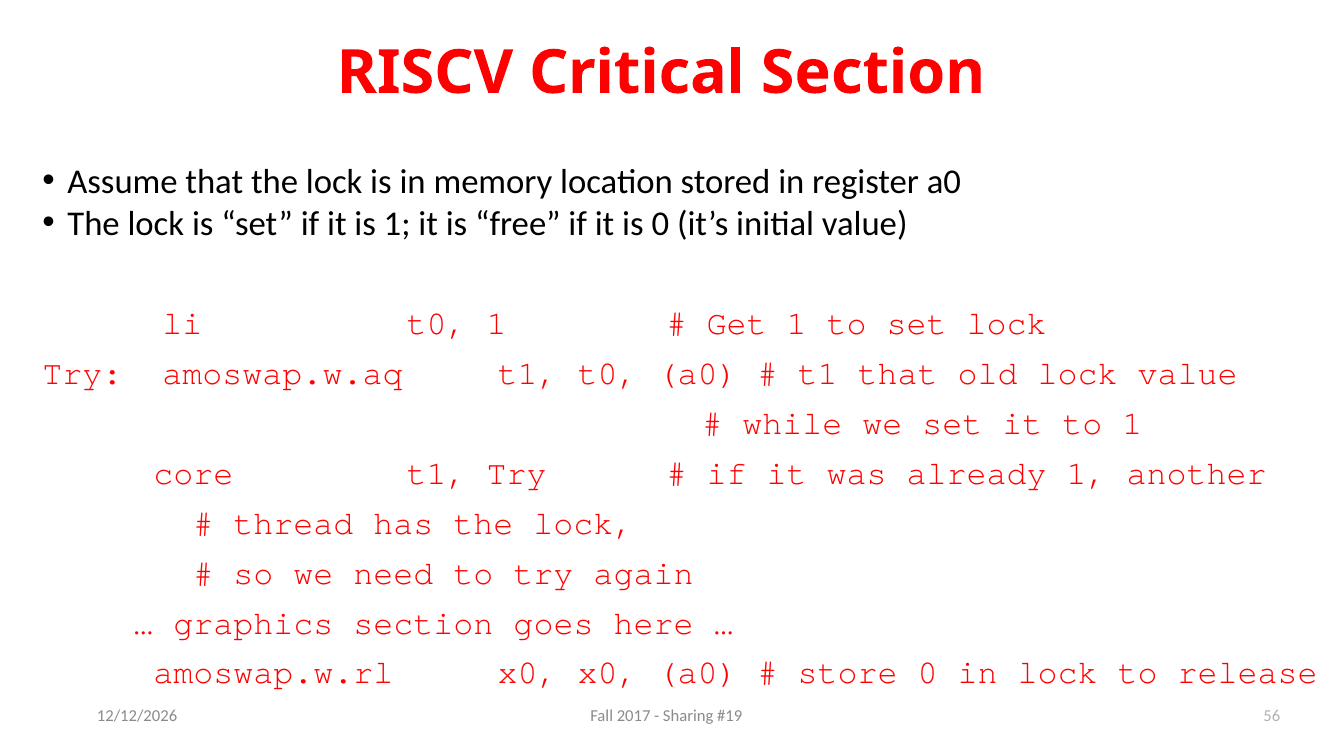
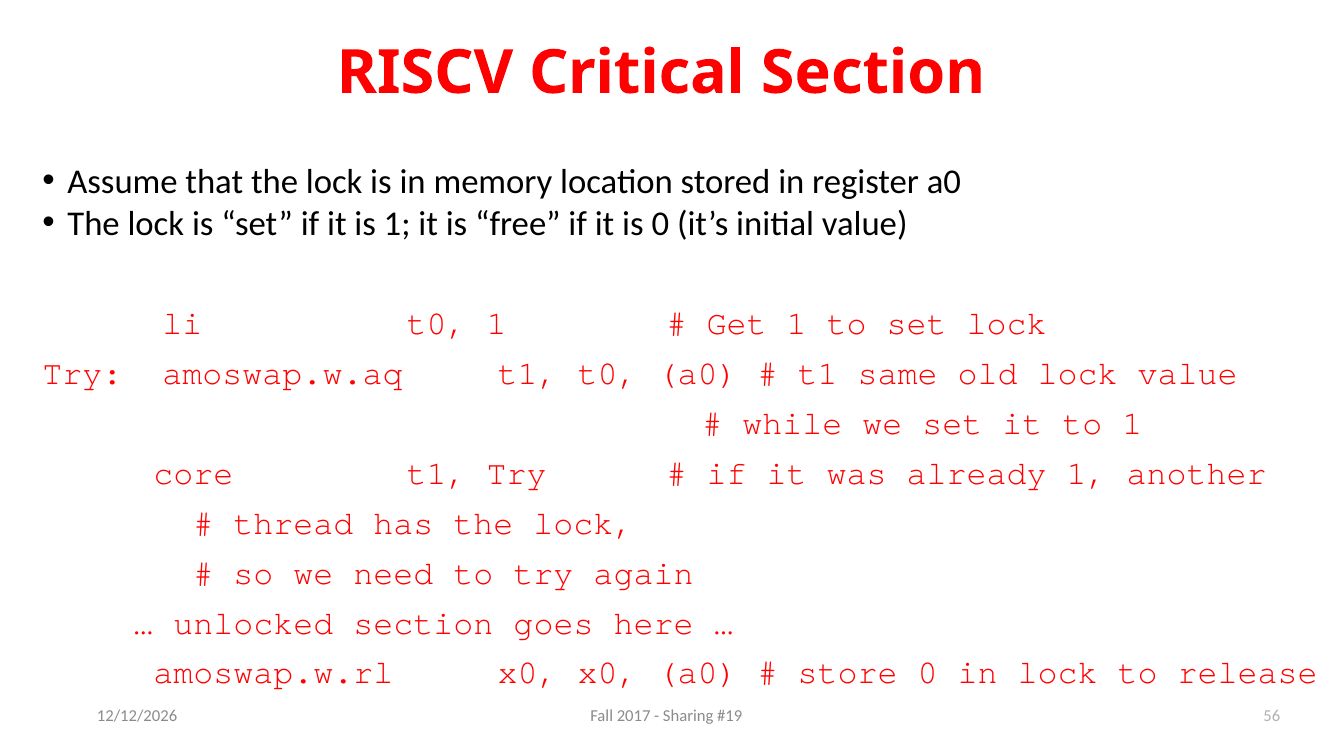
t1 that: that -> same (898, 374)
graphics: graphics -> unlocked (253, 623)
